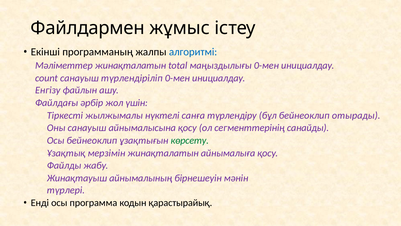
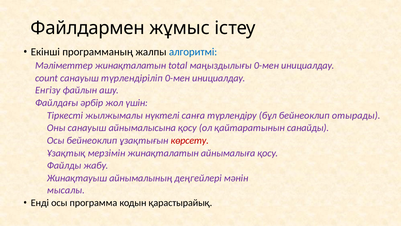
сегменттерінің: сегменттерінің -> қайтаратынын (250, 128)
көрсету colour: green -> red (190, 140)
бірнешеуін: бірнешеуін -> деңгейлері (198, 178)
түрлері: түрлері -> мысалы (66, 190)
